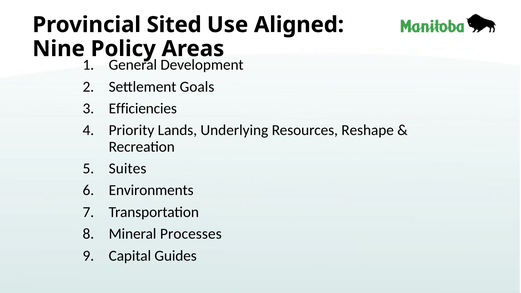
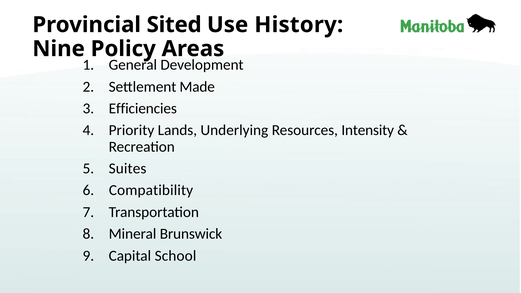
Aligned: Aligned -> History (299, 25)
Goals: Goals -> Made (197, 87)
Reshape: Reshape -> Intensity (368, 130)
Environments: Environments -> Compatibility (151, 190)
Processes: Processes -> Brunswick (191, 234)
Guides: Guides -> School (176, 256)
